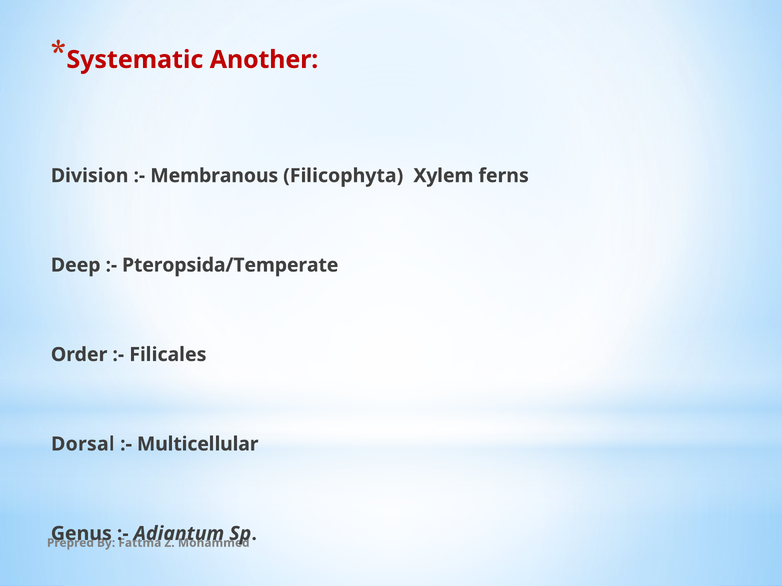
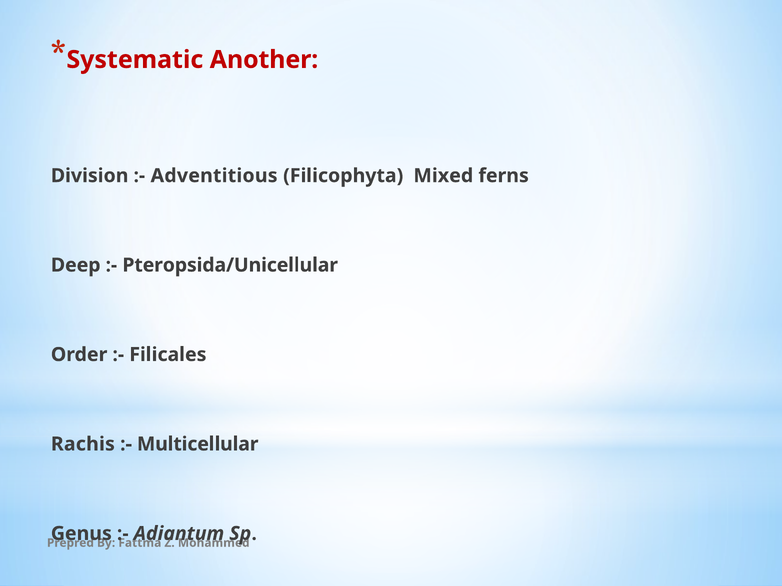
Membranous: Membranous -> Adventitious (214, 176)
Xylem: Xylem -> Mixed (443, 176)
Pteropsida/Temperate: Pteropsida/Temperate -> Pteropsida/Unicellular (230, 265)
Dorsal: Dorsal -> Rachis (83, 444)
